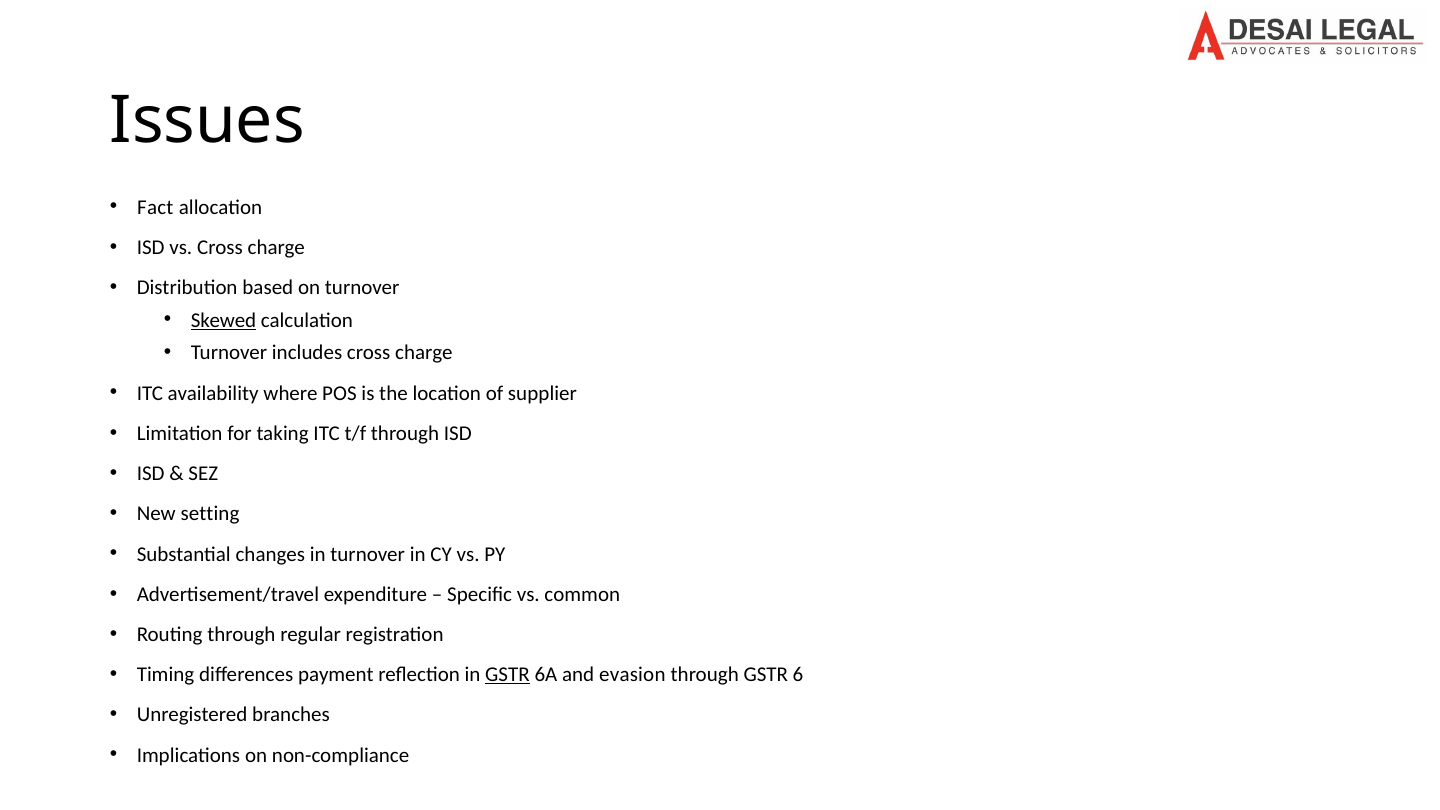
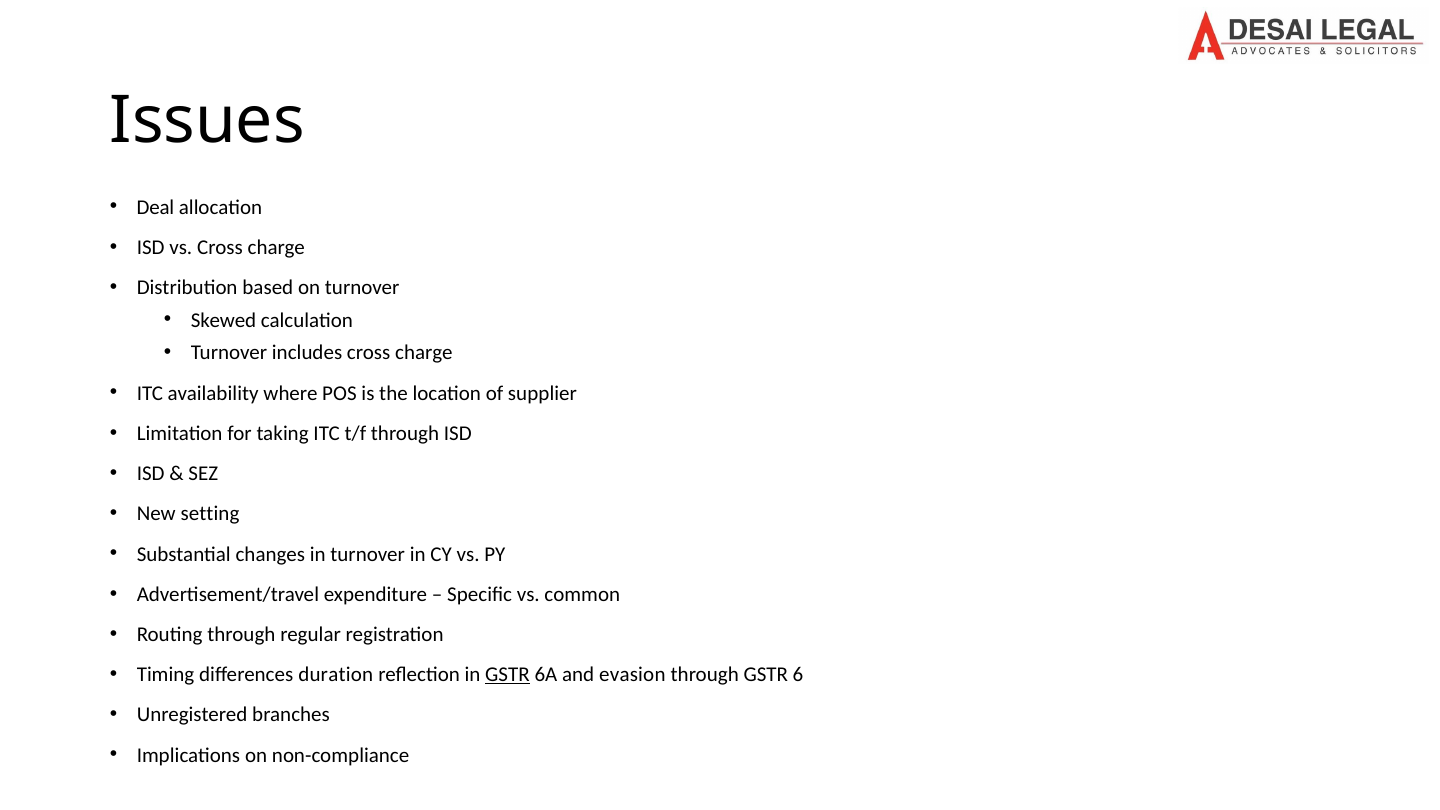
Fact: Fact -> Deal (156, 207)
Skewed underline: present -> none (223, 320)
payment: payment -> duration (336, 675)
